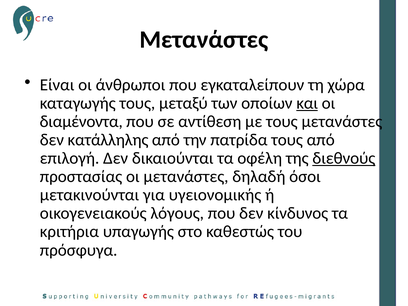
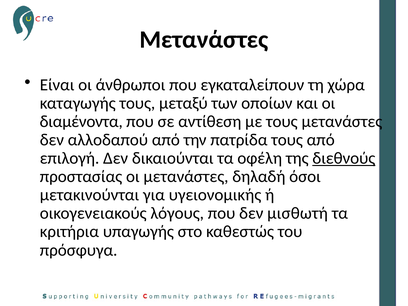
και underline: present -> none (307, 103)
κατάλληλης: κατάλληλης -> αλλοδαπού (108, 140)
κίνδυνος: κίνδυνος -> μισθωτή (298, 213)
